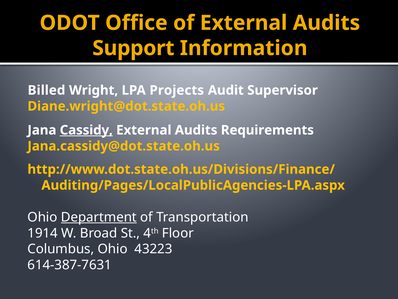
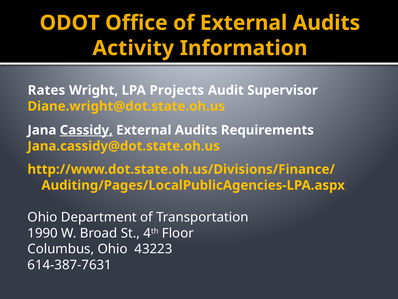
Support: Support -> Activity (133, 48)
Billed: Billed -> Rates (46, 90)
Department underline: present -> none (99, 217)
1914: 1914 -> 1990 (43, 233)
